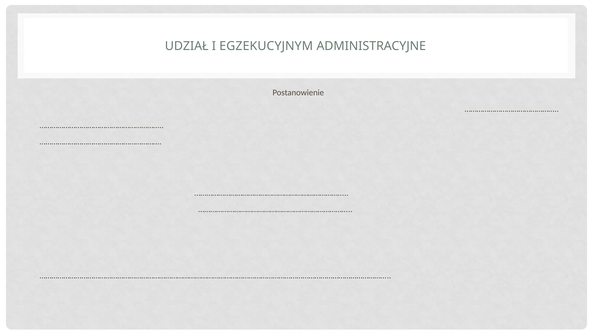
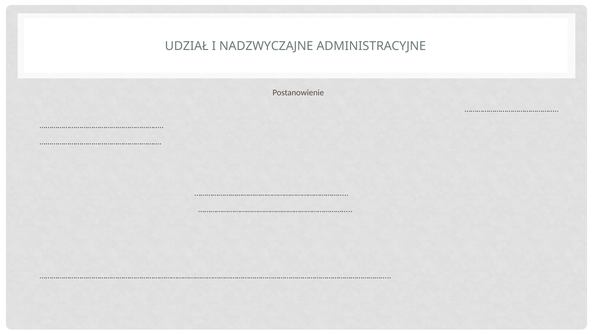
EGZEKUCYJNYM: EGZEKUCYJNYM -> NADZWYCZAJNE (266, 46)
